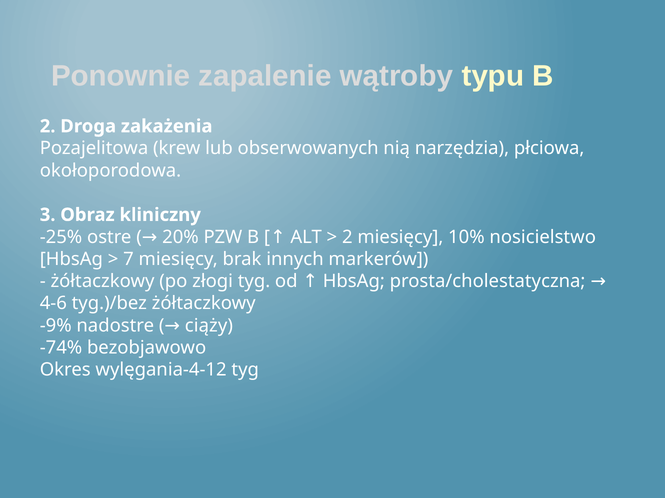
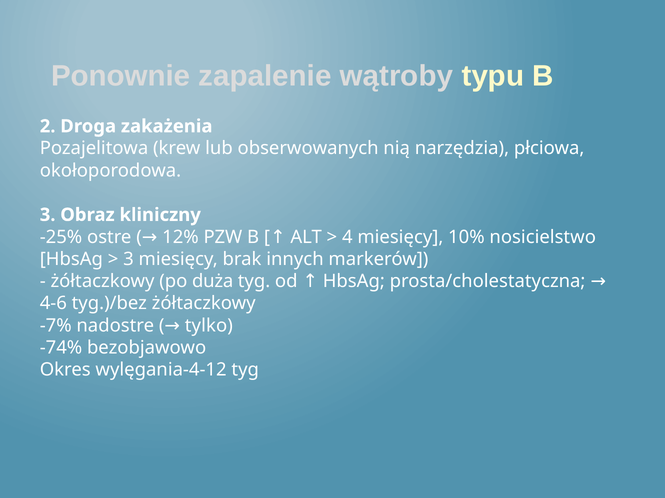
20%: 20% -> 12% (180, 237)
2: 2 -> 4 (347, 237)
7: 7 -> 3 (128, 260)
złogi: złogi -> duża (213, 282)
-9%: -9% -> -7% (56, 326)
ciąży: ciąży -> tylko (209, 326)
